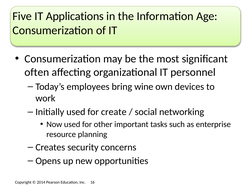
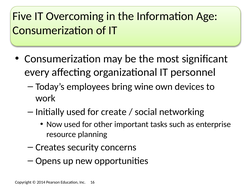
Applications: Applications -> Overcoming (75, 16)
often: often -> every (37, 72)
